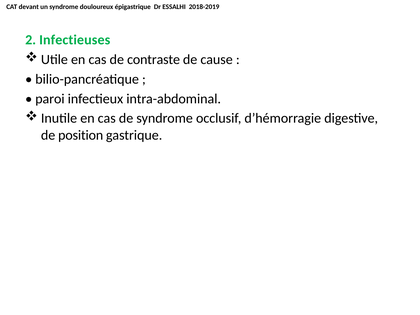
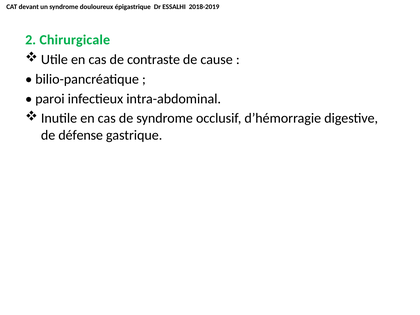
Infectieuses: Infectieuses -> Chirurgicale (75, 40)
position: position -> défense (81, 135)
